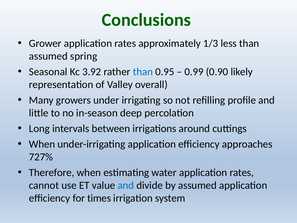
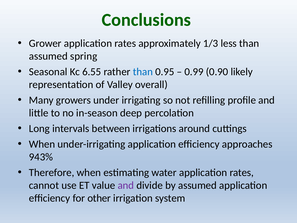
3.92: 3.92 -> 6.55 (92, 72)
727%: 727% -> 943% (41, 157)
and colour: blue -> purple (126, 185)
times: times -> other (99, 198)
